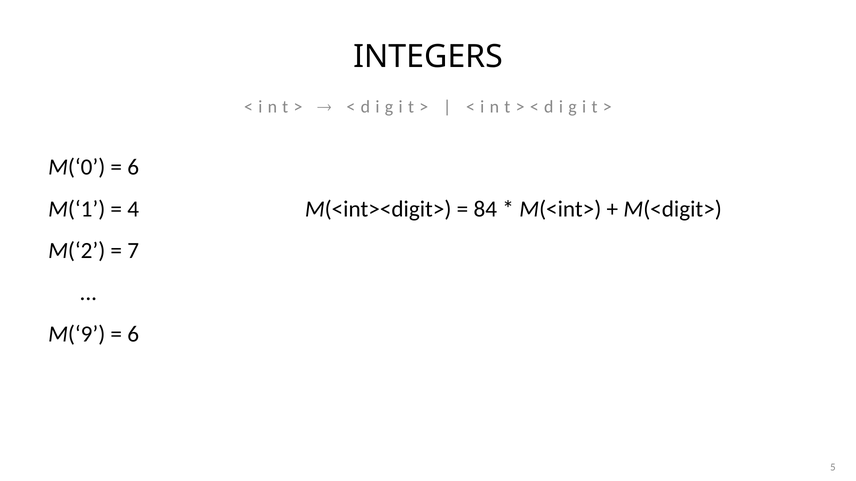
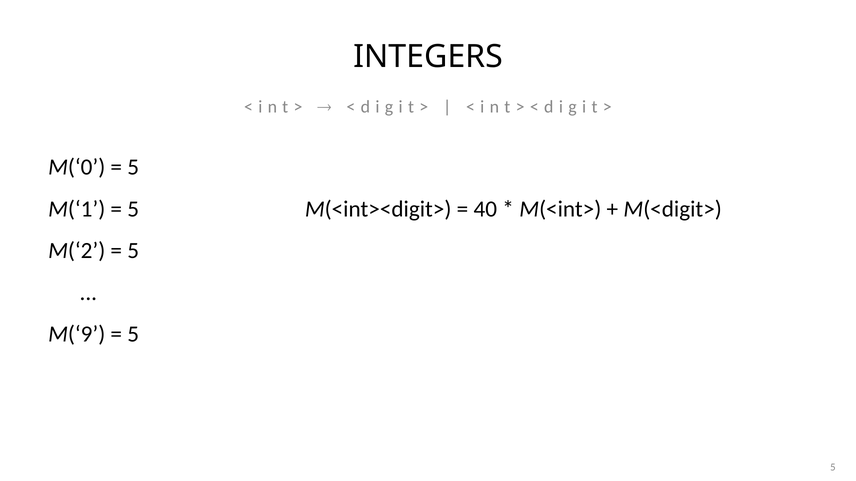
6: 6 -> 5 (133, 167)
4: 4 -> 5 (133, 209)
84: 84 -> 40 (485, 209)
7: 7 -> 5 (133, 251)
6: 6 -> 5 (133, 335)
